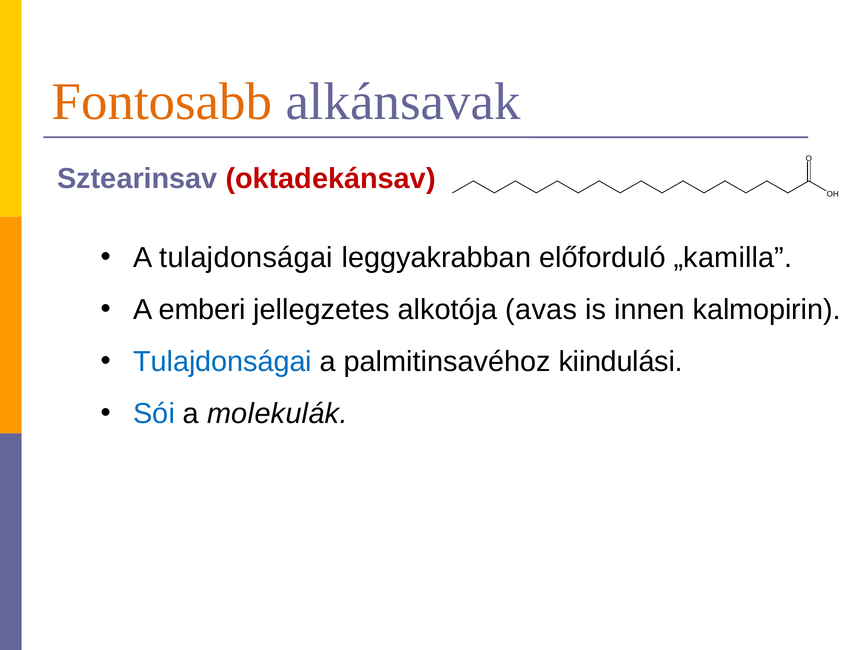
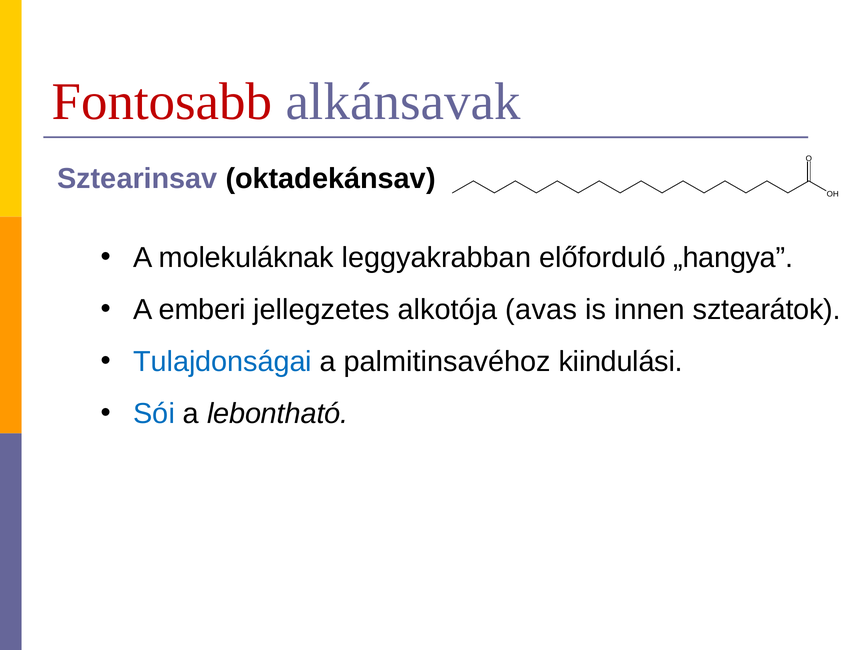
Fontosabb colour: orange -> red (162, 102)
oktadekánsav colour: red -> black (331, 179)
A tulajdonságai: tulajdonságai -> molekuláknak (246, 258)
„kamilla: „kamilla -> „hangya (733, 258)
kalmopirin: kalmopirin -> sztearátok (767, 310)
molekulák: molekulák -> lebontható (278, 414)
